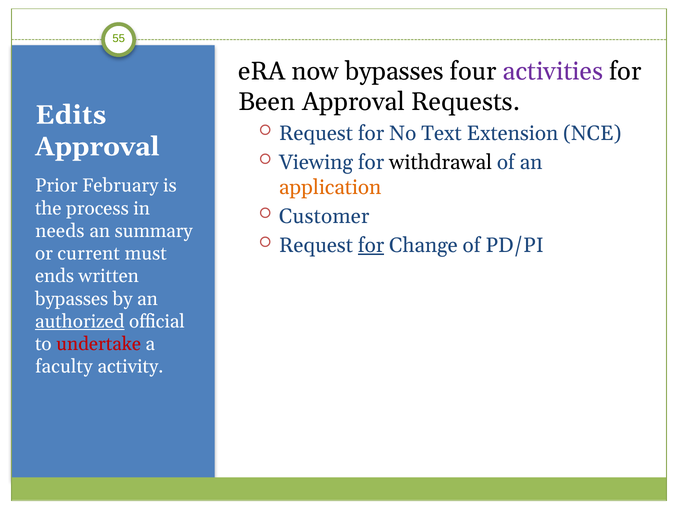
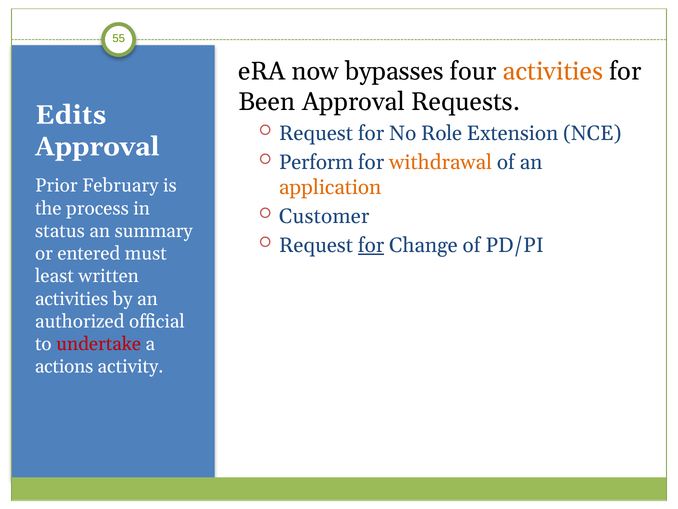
activities colour: purple -> orange (553, 71)
Text: Text -> Role (442, 133)
Viewing: Viewing -> Perform (316, 162)
withdrawal colour: black -> orange (441, 162)
needs: needs -> status (60, 231)
current: current -> entered (89, 253)
ends: ends -> least (54, 276)
bypasses: bypasses -> activities (72, 299)
authorized underline: present -> none (80, 321)
faculty: faculty -> actions (64, 366)
